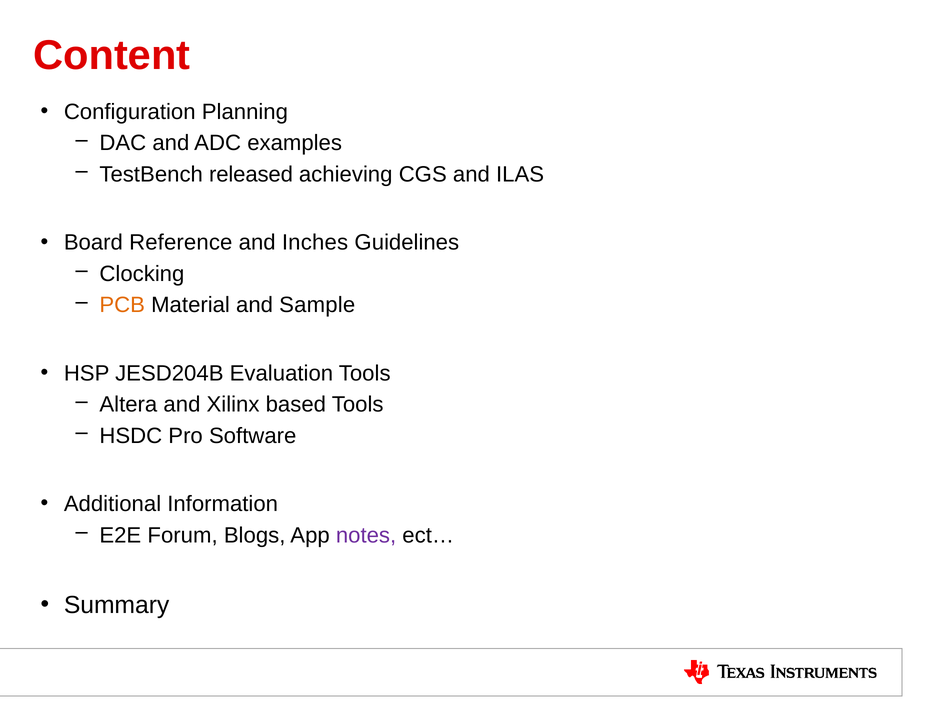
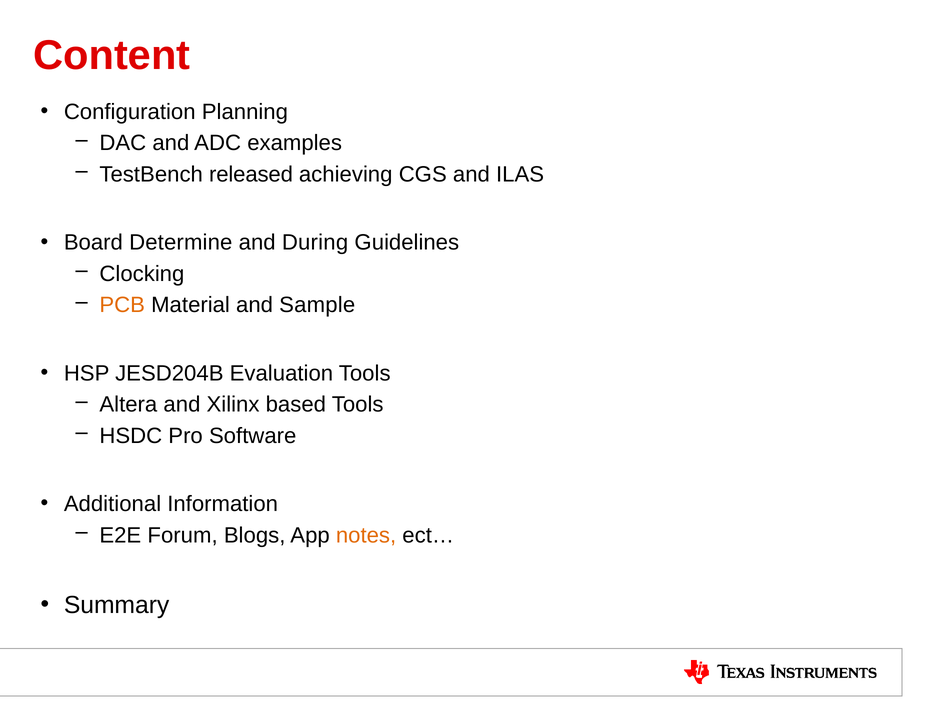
Reference: Reference -> Determine (181, 242)
Inches: Inches -> During (315, 242)
notes colour: purple -> orange (366, 535)
